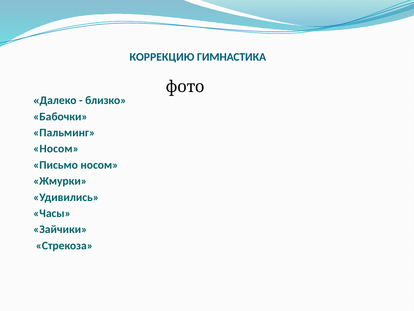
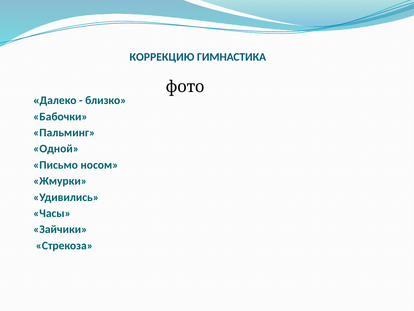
Носом: Носом -> Одной (56, 149)
